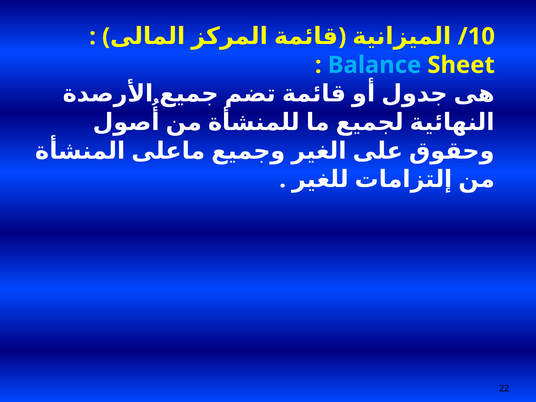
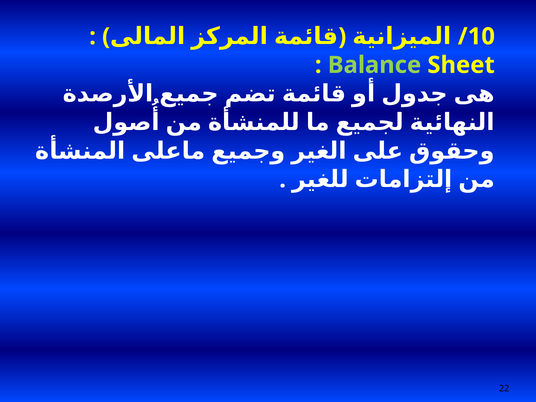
Balance colour: light blue -> light green (374, 65)
